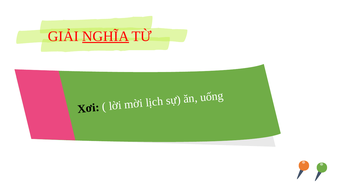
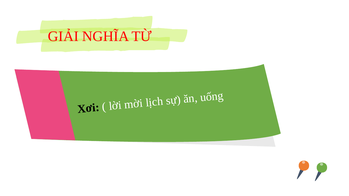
NGHĨA underline: present -> none (106, 36)
